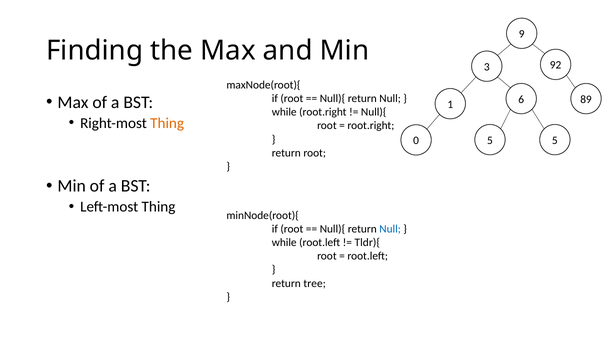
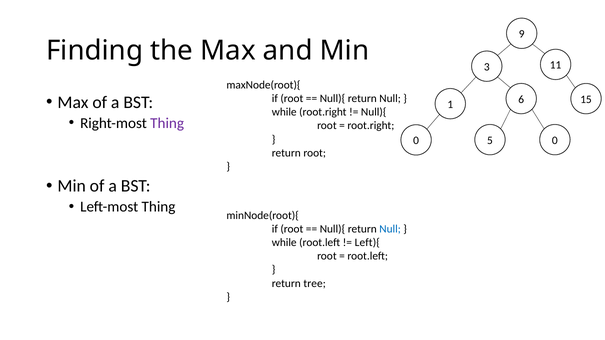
92: 92 -> 11 (556, 65)
89: 89 -> 15 (586, 99)
Thing colour: orange -> purple (167, 123)
5 5: 5 -> 0 (555, 141)
Tldr){: Tldr){ -> Left){ (367, 243)
